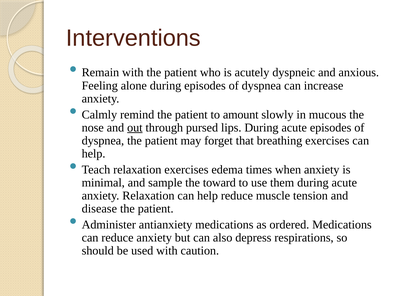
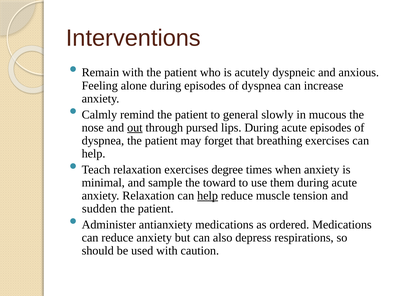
amount: amount -> general (241, 115)
edema: edema -> degree (227, 170)
help underline: none -> present (208, 196)
disease: disease -> sudden (99, 209)
